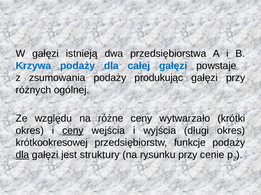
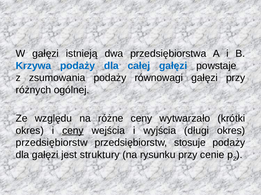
produkując: produkując -> równowagi (159, 78)
krótkookresowej: krótkookresowej -> przedsiębiorstw (52, 143)
funkcje: funkcje -> stosuje (190, 143)
dla underline: present -> none (22, 155)
